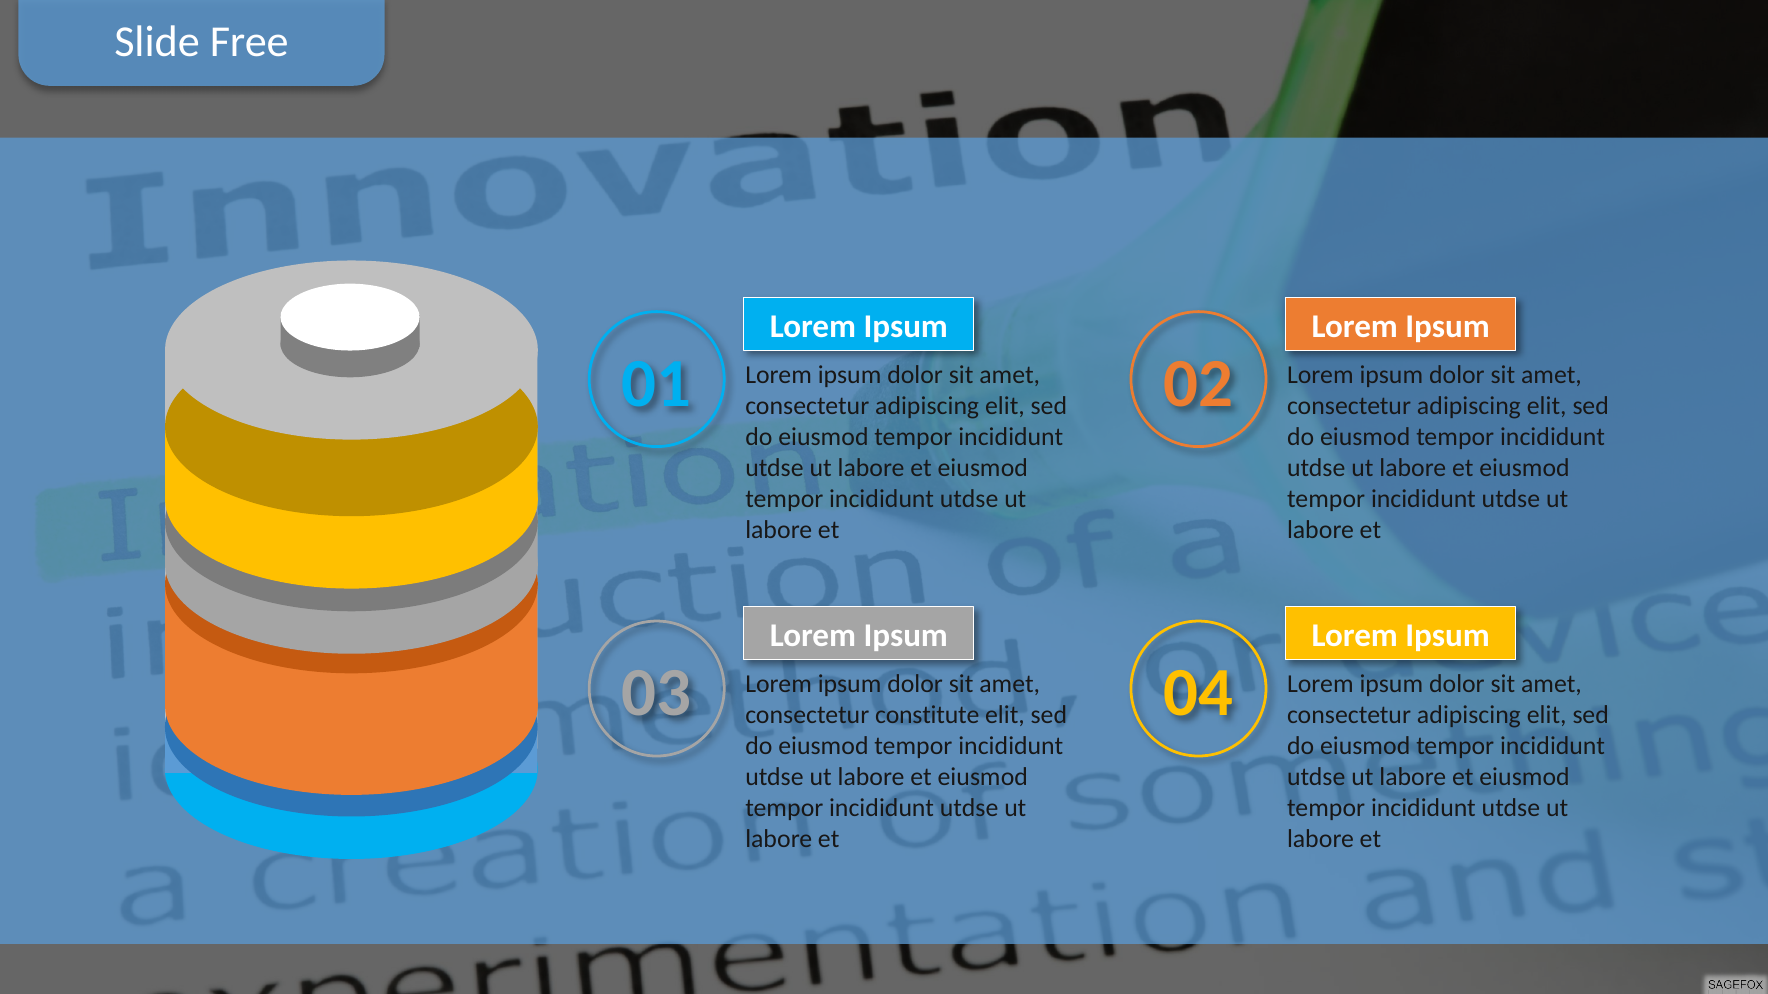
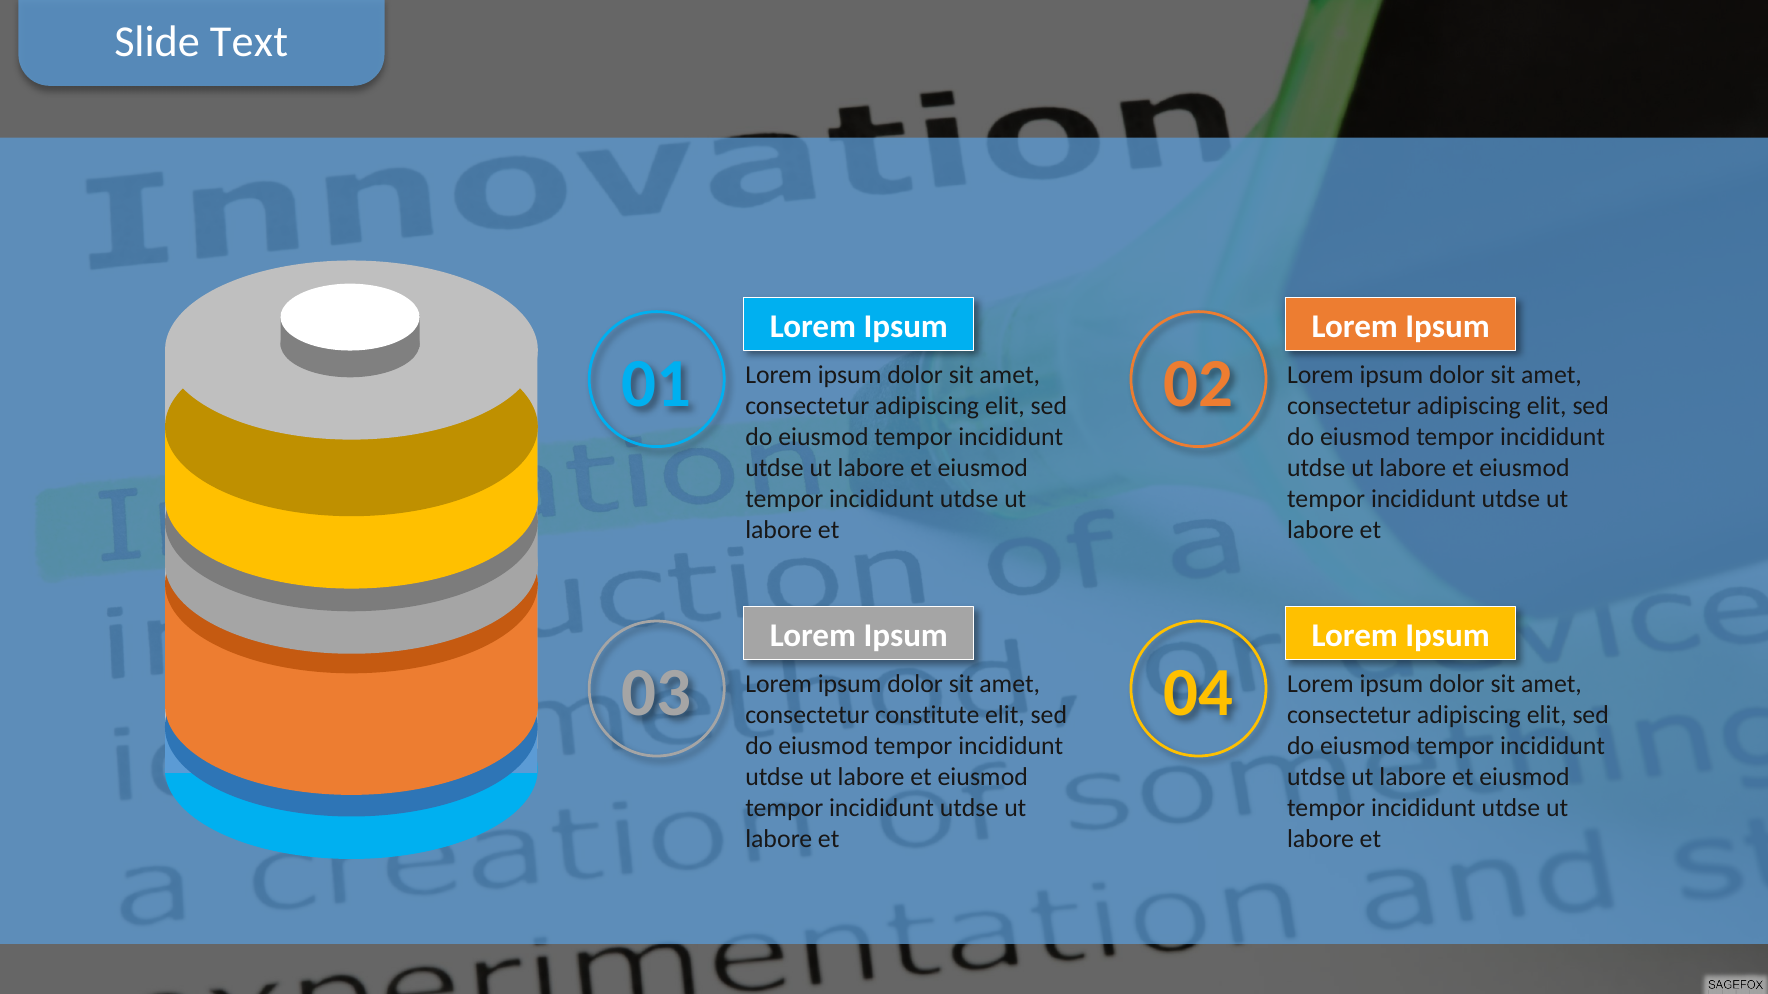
Free: Free -> Text (249, 42)
